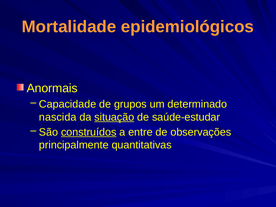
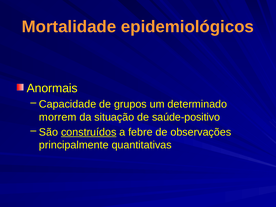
nascida: nascida -> morrem (58, 117)
situação underline: present -> none (114, 117)
saúde-estudar: saúde-estudar -> saúde-positivo (186, 117)
entre: entre -> febre (140, 132)
